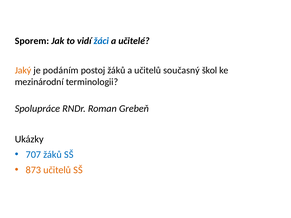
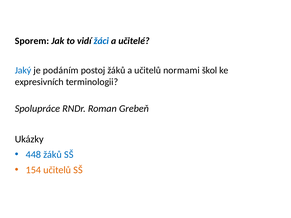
Jaký colour: orange -> blue (23, 70)
současný: současný -> normami (181, 70)
mezinárodní: mezinárodní -> expresivních (39, 82)
707: 707 -> 448 (33, 155)
873: 873 -> 154 (33, 170)
